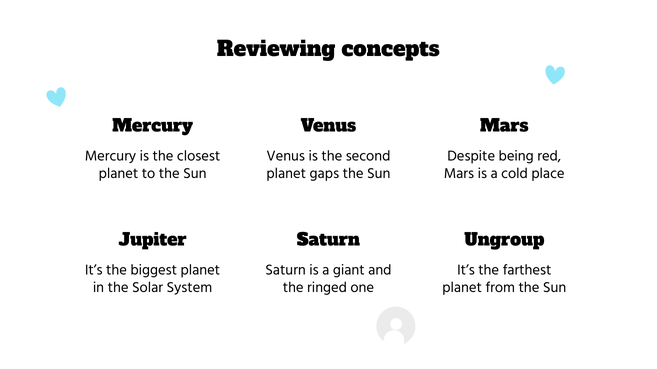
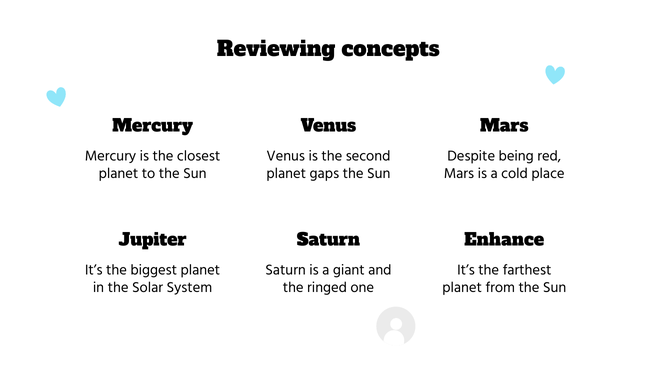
Ungroup: Ungroup -> Enhance (504, 240)
